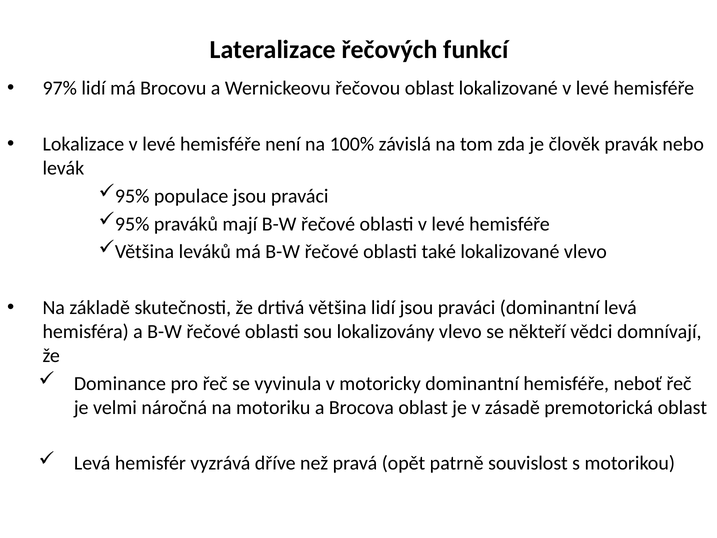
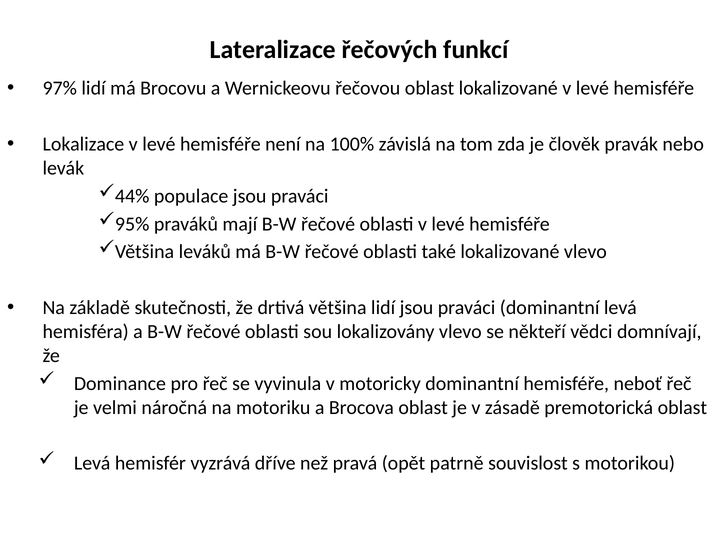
95%: 95% -> 44% (132, 196)
